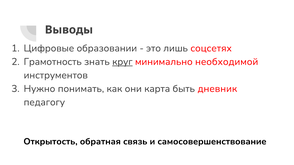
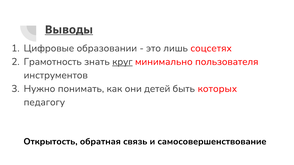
Выводы underline: none -> present (69, 30)
необходимой: необходимой -> пользователя (227, 62)
карта: карта -> детей (157, 89)
дневник: дневник -> которых (217, 89)
